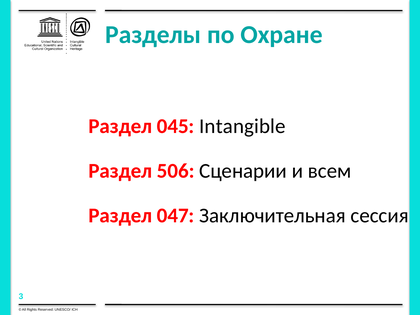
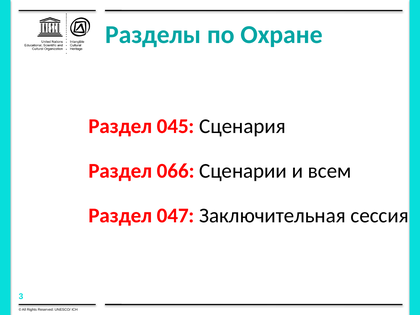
Intangible: Intangible -> Сценария (243, 126)
506: 506 -> 066 (176, 171)
